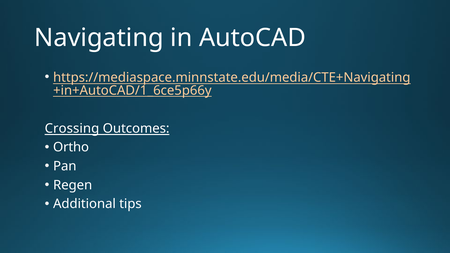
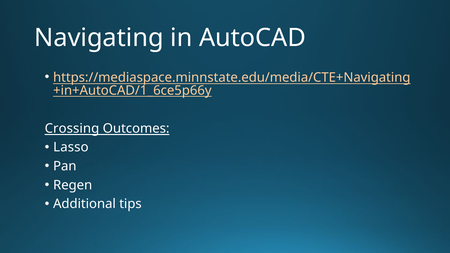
Ortho: Ortho -> Lasso (71, 147)
